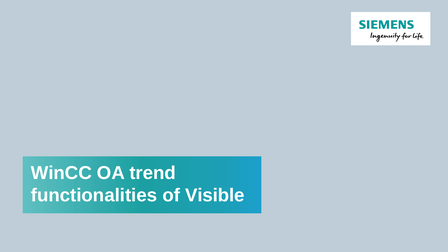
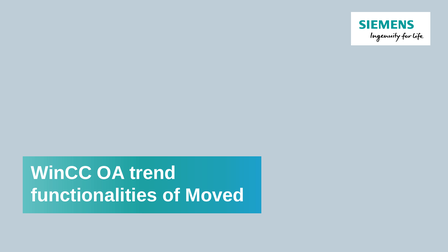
Visible: Visible -> Moved (215, 195)
